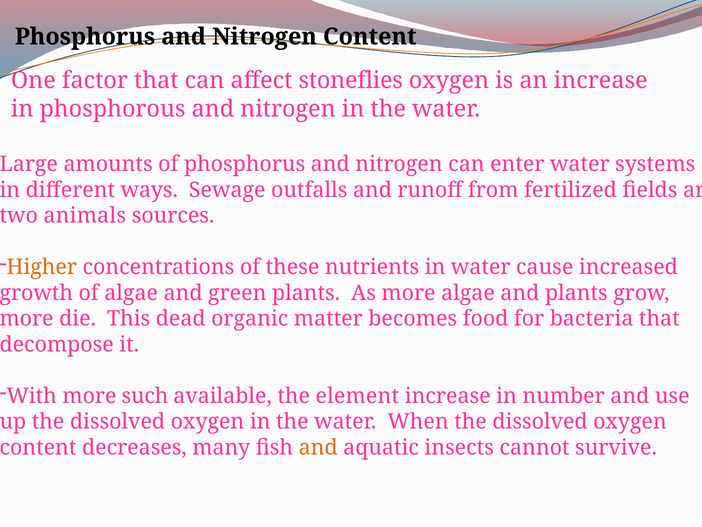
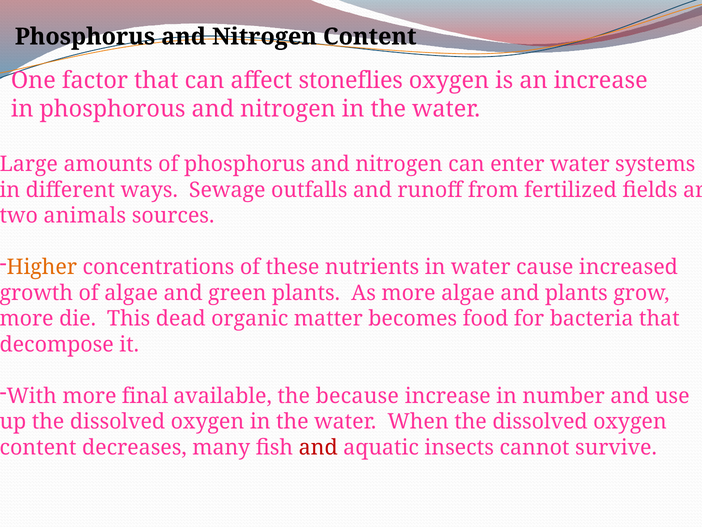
such: such -> final (145, 396)
element: element -> because (357, 396)
and colour: orange -> red (318, 447)
